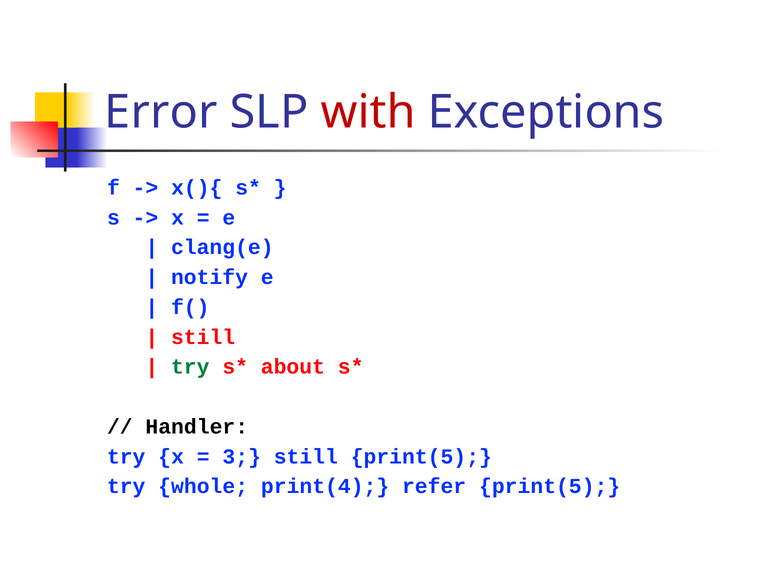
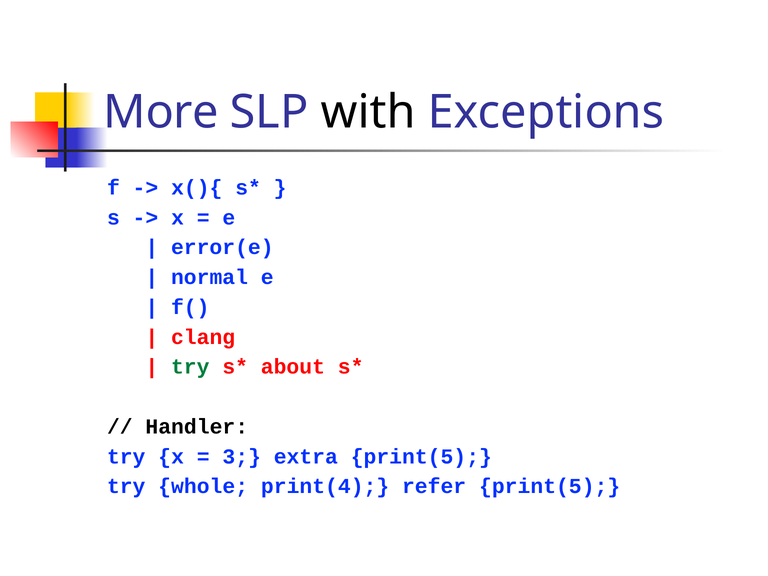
Error: Error -> More (161, 112)
with colour: red -> black (368, 112)
clang(e: clang(e -> error(e (222, 247)
notify: notify -> normal (210, 277)
still: still -> clang (203, 337)
3 still: still -> extra (306, 456)
